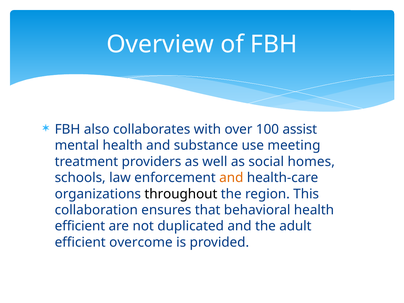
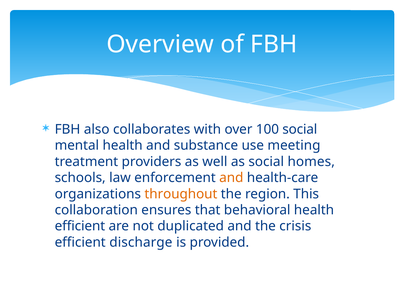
100 assist: assist -> social (300, 129)
throughout colour: black -> orange (181, 194)
adult: adult -> crisis (295, 226)
overcome: overcome -> discharge (141, 242)
